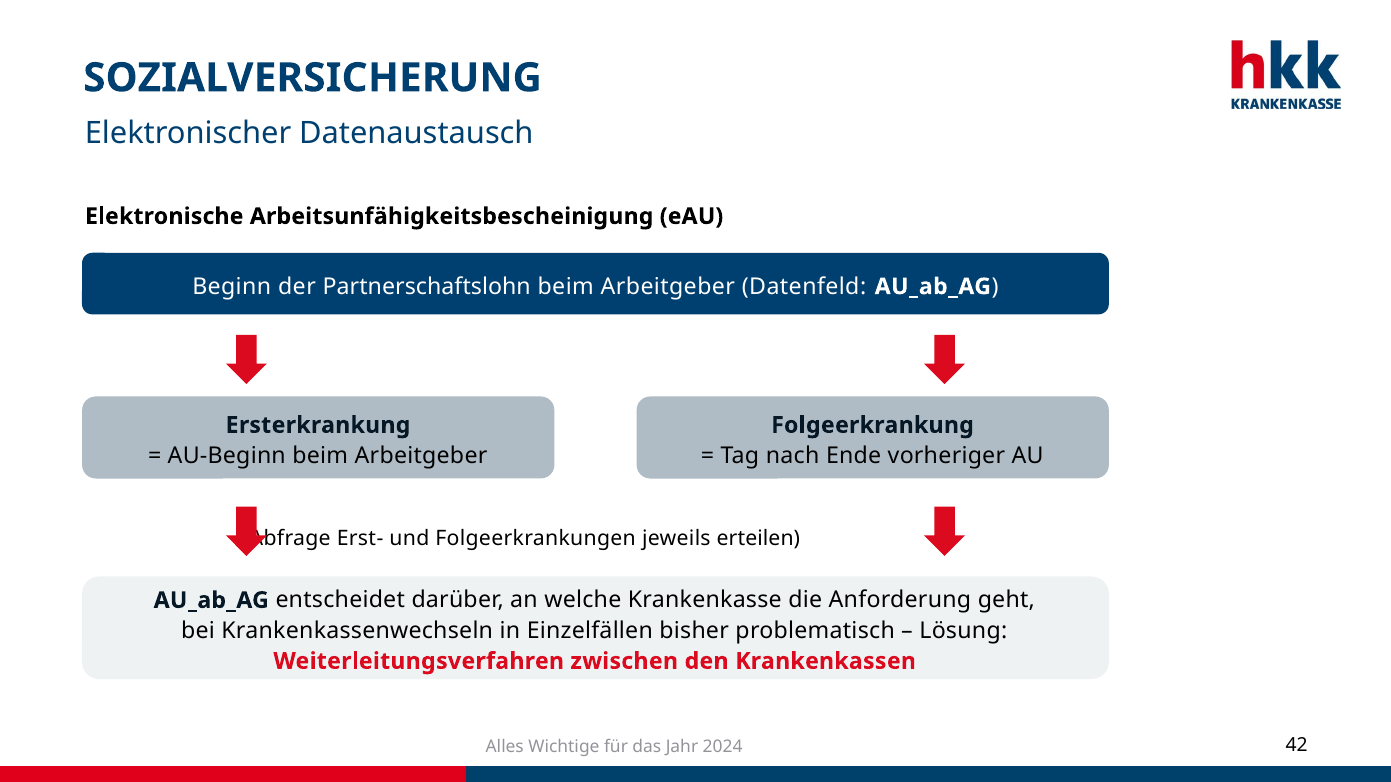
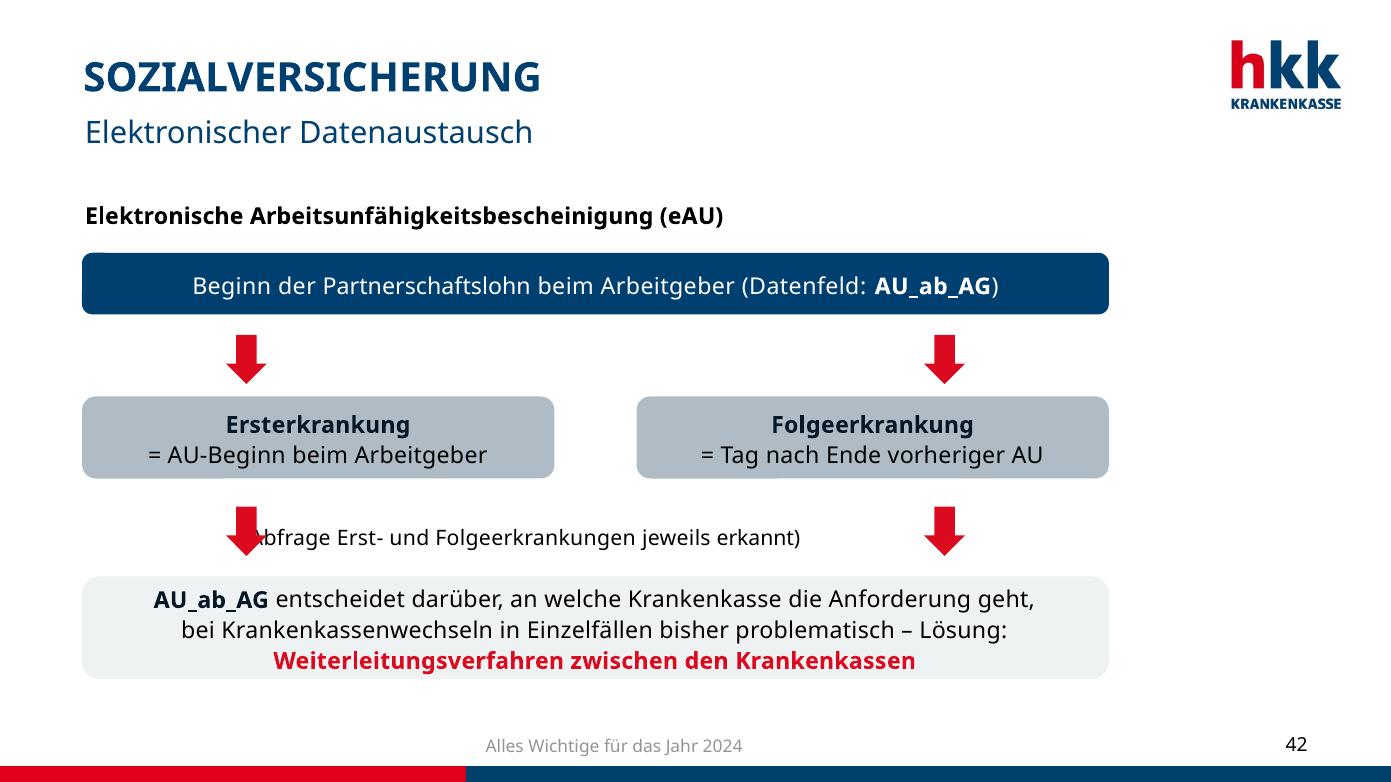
erteilen: erteilen -> erkannt (758, 539)
